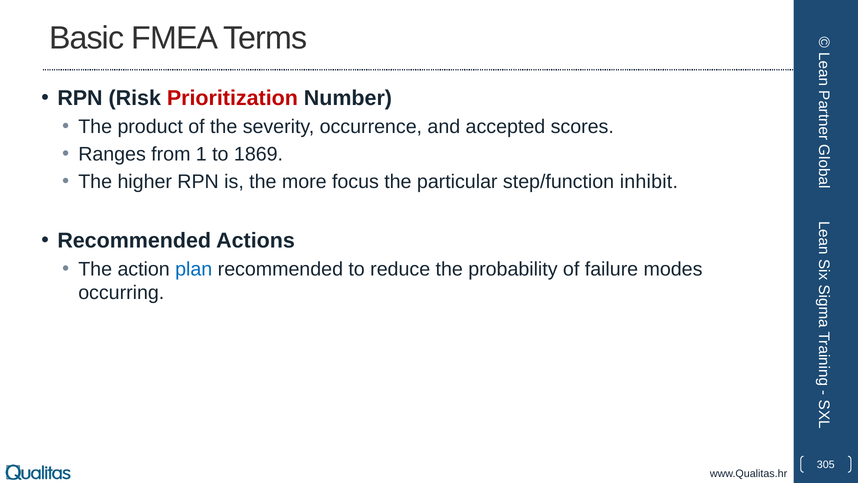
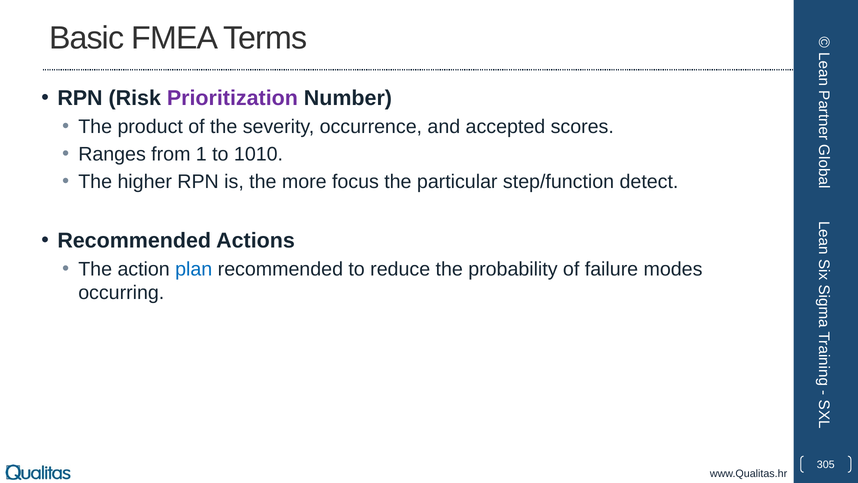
Prioritization colour: red -> purple (232, 98)
1869: 1869 -> 1010 (259, 154)
inhibit: inhibit -> detect (649, 182)
